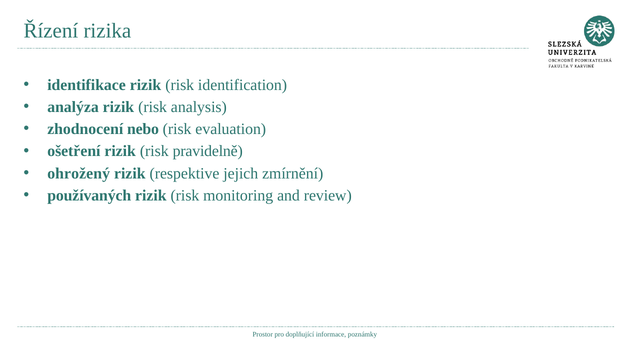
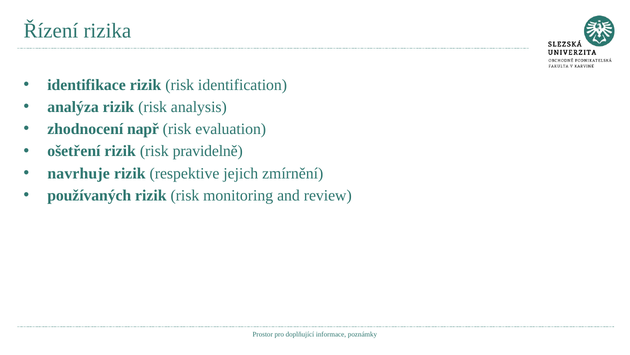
nebo: nebo -> např (143, 129)
ohrožený: ohrožený -> navrhuje (79, 173)
